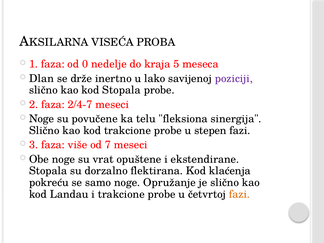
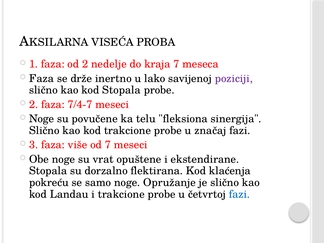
od 0: 0 -> 2 (85, 64)
kraja 5: 5 -> 7 (176, 64)
Dlan: Dlan -> Faza (42, 78)
2/4-7: 2/4-7 -> 7/4-7 (80, 104)
stepen: stepen -> značaj (210, 130)
fazi colour: orange -> blue (239, 194)
